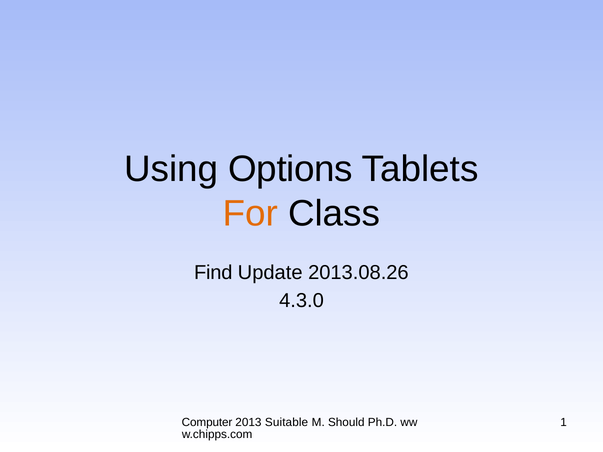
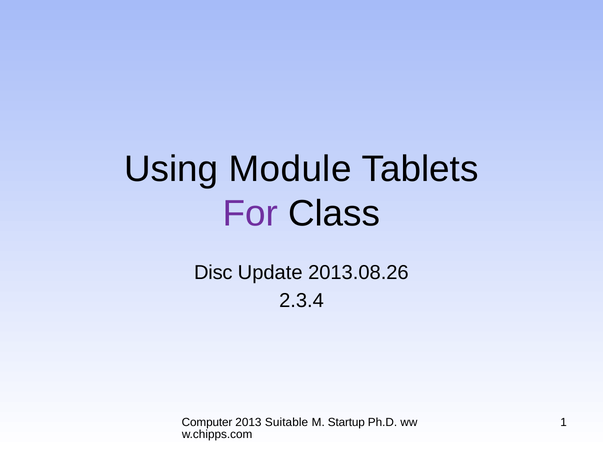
Options: Options -> Module (290, 169)
For colour: orange -> purple (250, 214)
Find: Find -> Disc (213, 273)
4.3.0: 4.3.0 -> 2.3.4 (302, 301)
Should: Should -> Startup (346, 423)
